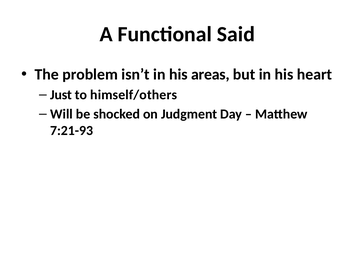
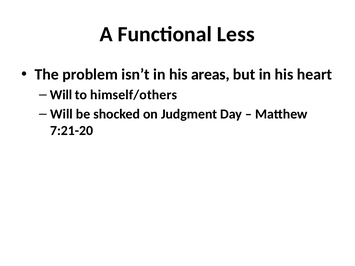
Said: Said -> Less (236, 34)
Just: Just -> Will (61, 95)
7:21-93: 7:21-93 -> 7:21-20 (72, 131)
